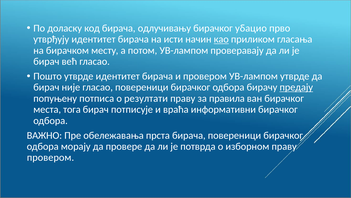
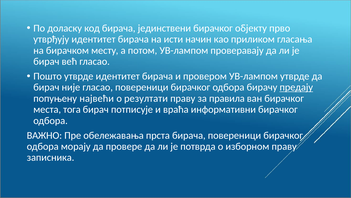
одлучивању: одлучивању -> јединствени (164, 28)
убацио: убацио -> објекту (251, 28)
као underline: present -> none (221, 39)
потписа: потписа -> највећи (97, 98)
провером: провером -> записника (51, 157)
